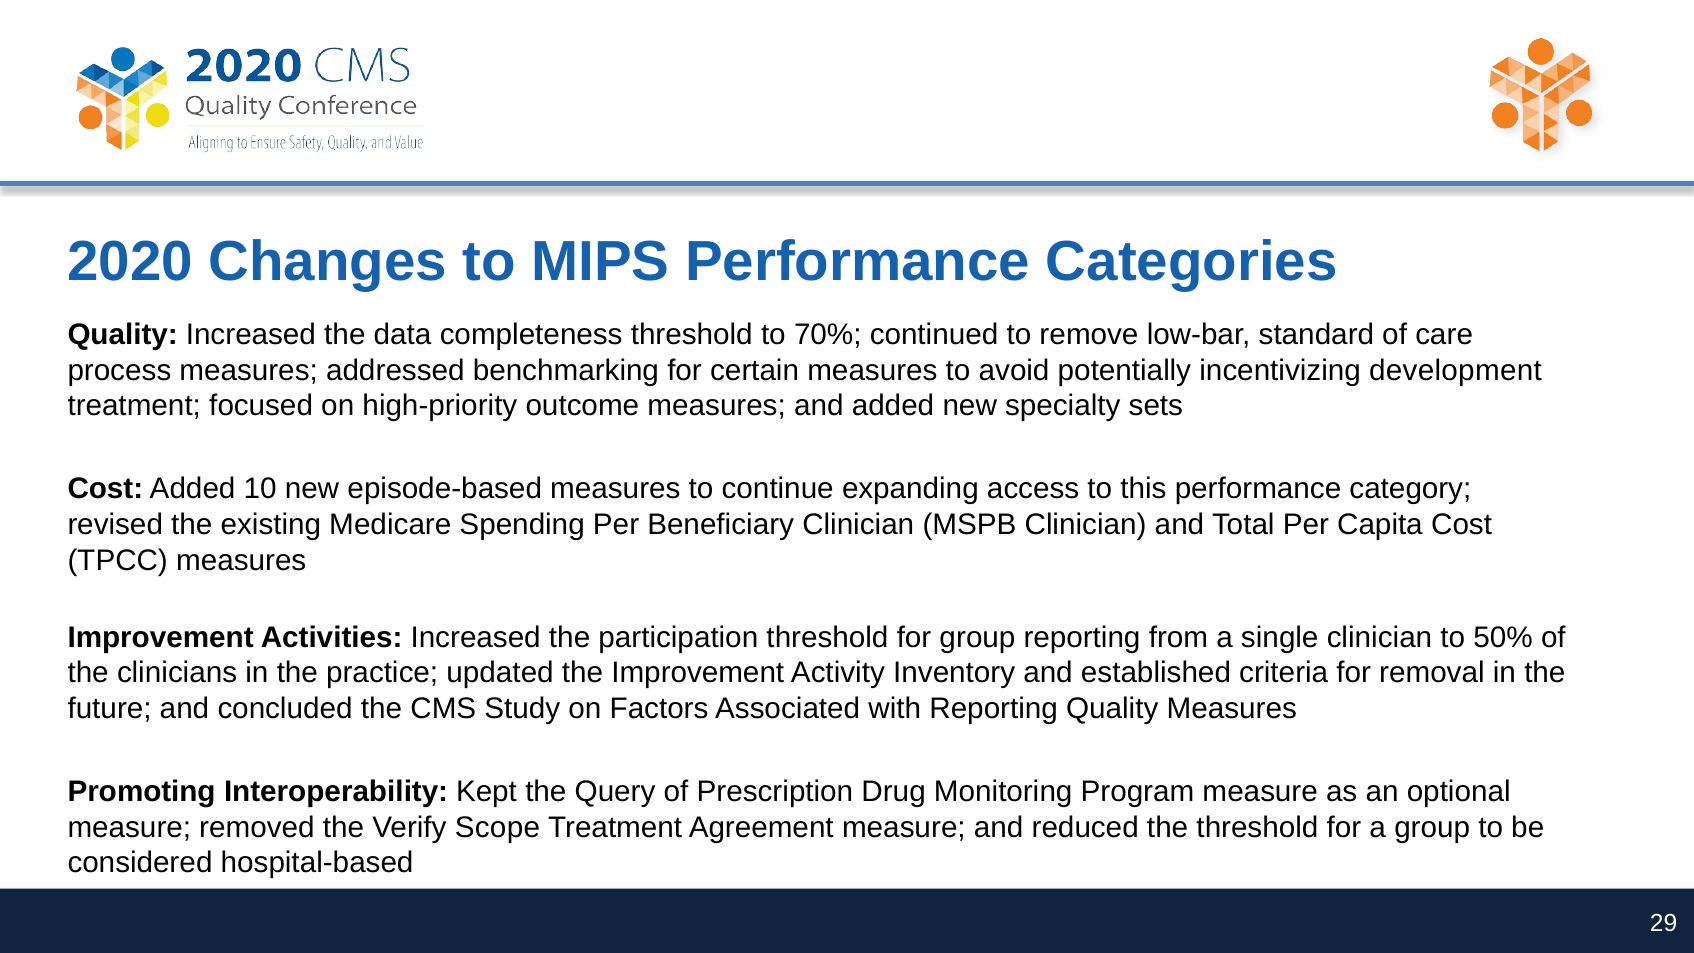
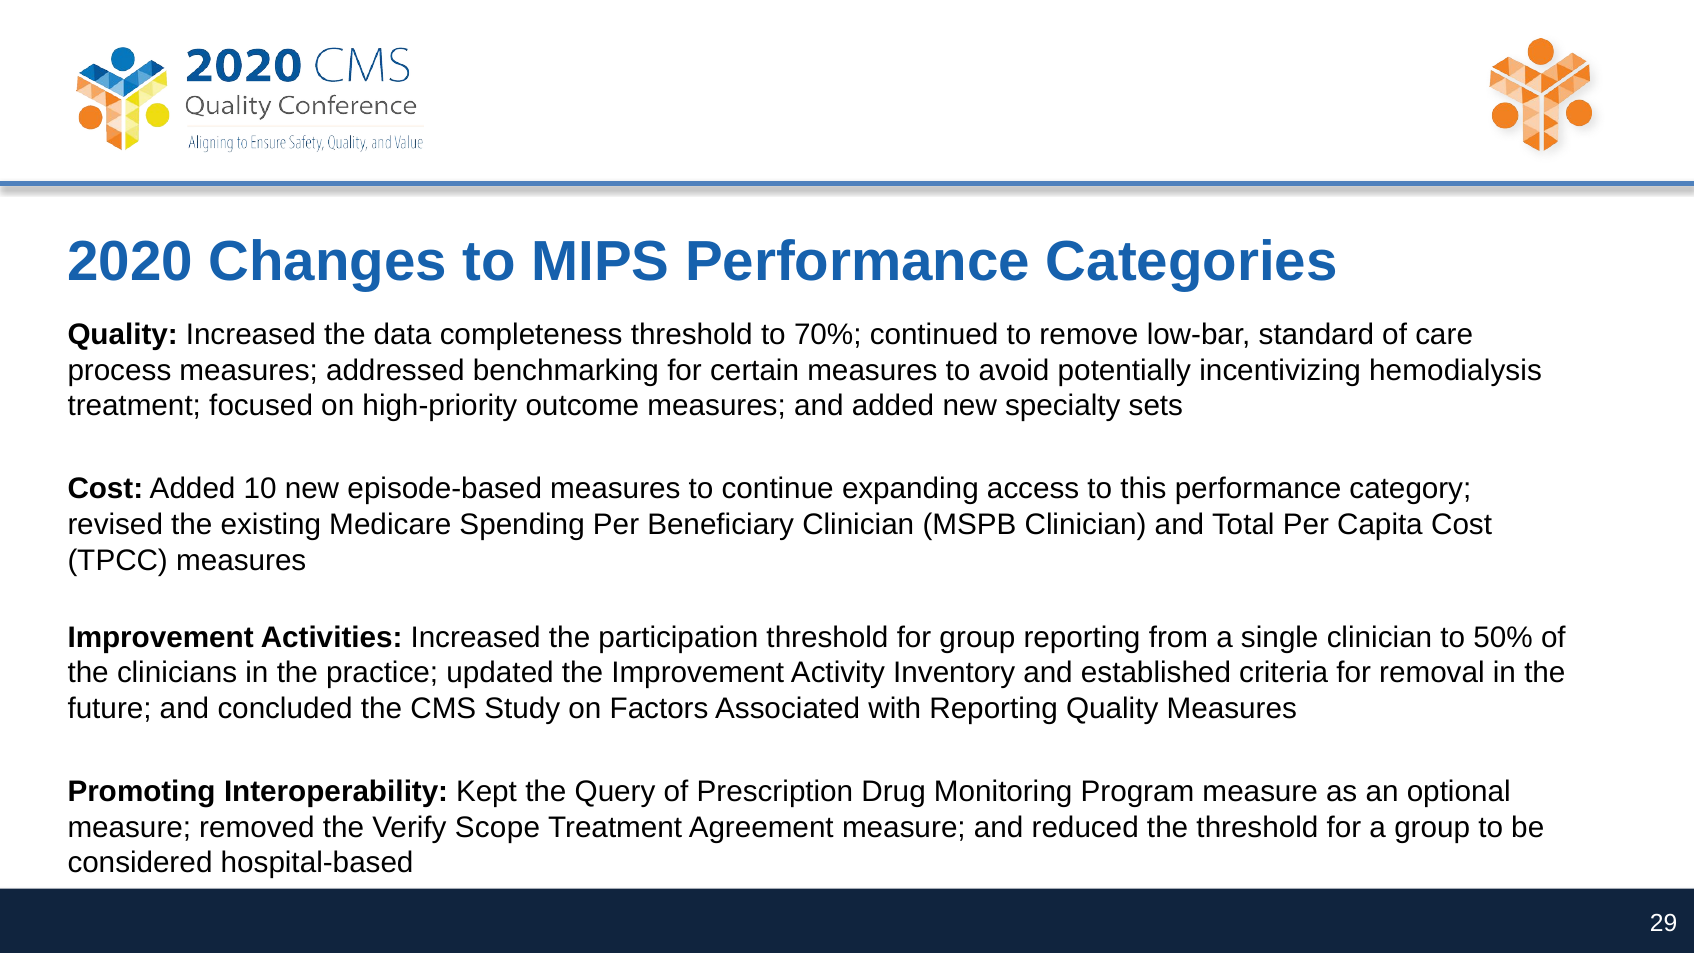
development: development -> hemodialysis (1456, 370)
